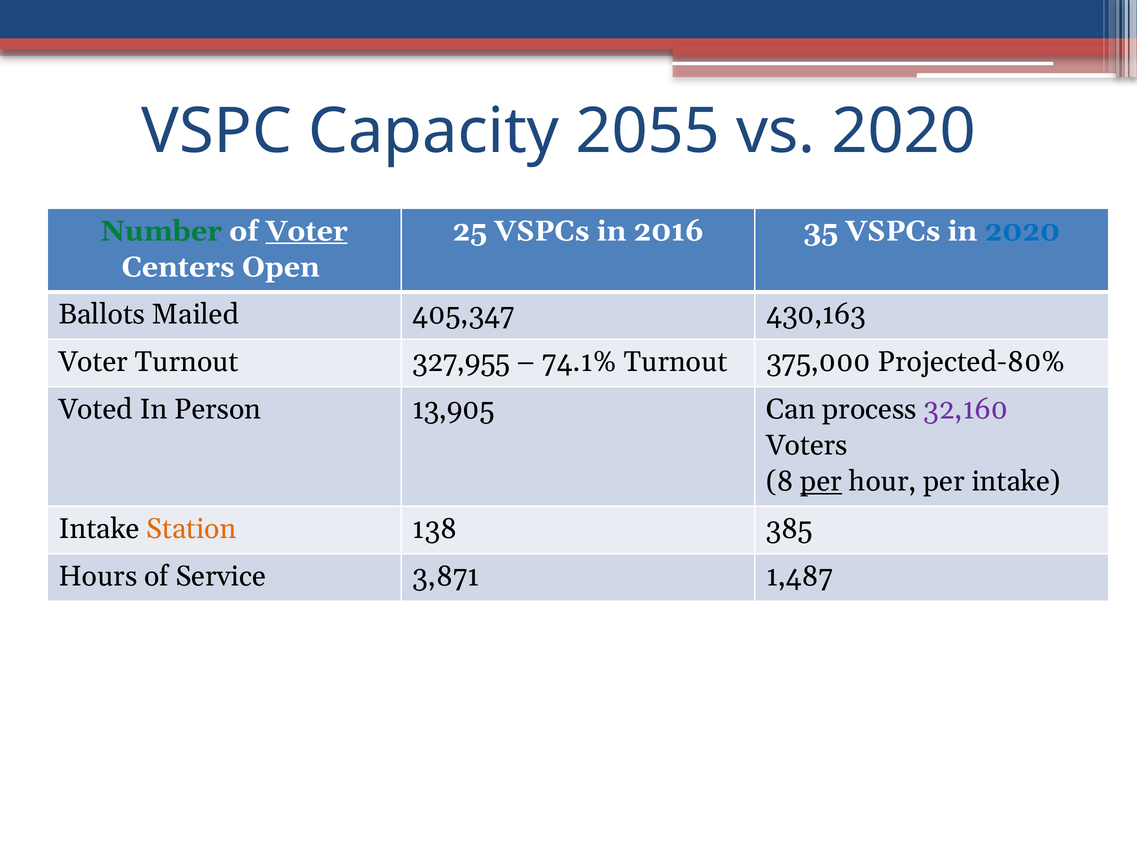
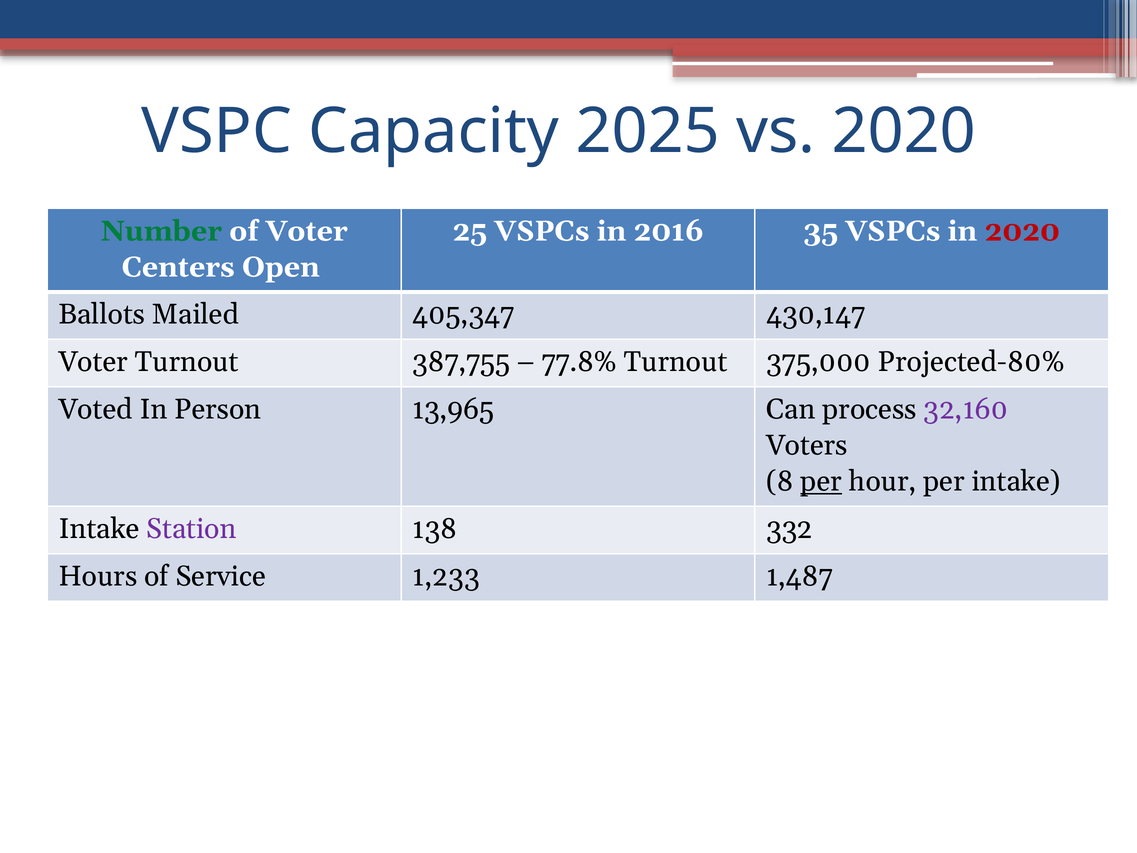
2055: 2055 -> 2025 (648, 131)
Voter underline: present -> none (307, 231)
2020 colour: blue -> red (1022, 231)
430,163: 430,163 -> 430,147 (816, 314)
327,955: 327,955 -> 387,755 (461, 362)
74.1%: 74.1% -> 77.8% (580, 362)
13,905: 13,905 -> 13,965 (453, 409)
Station colour: orange -> purple (191, 529)
385: 385 -> 332 (789, 529)
3,871: 3,871 -> 1,233 (446, 576)
